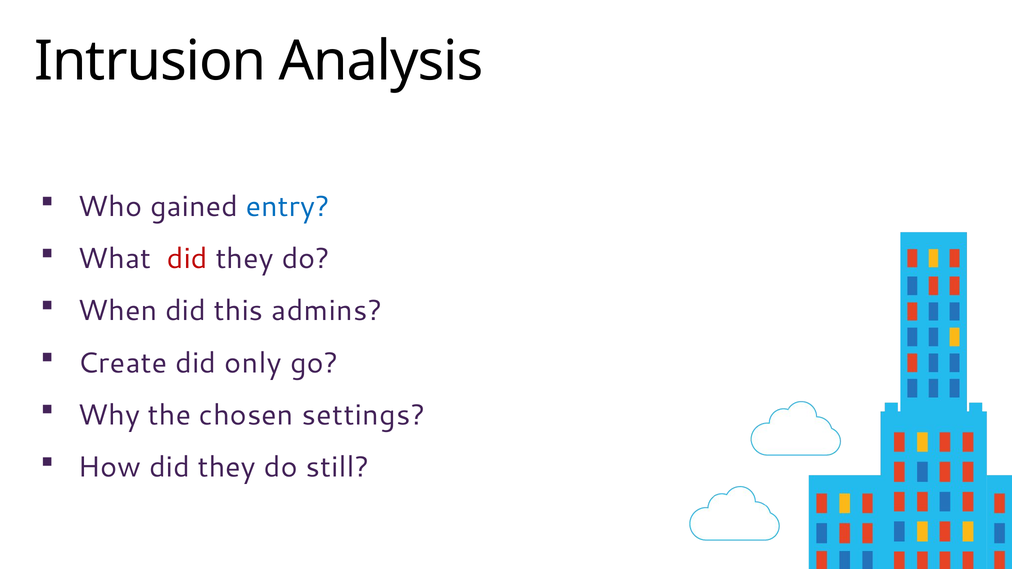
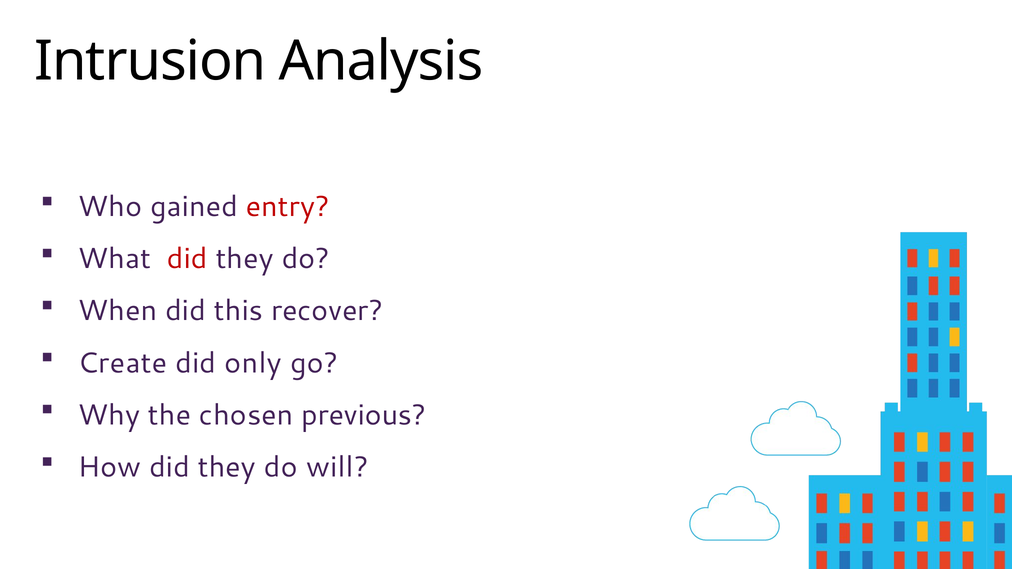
entry colour: blue -> red (288, 207)
admins: admins -> recover (327, 311)
settings: settings -> previous (364, 415)
still: still -> will (338, 467)
